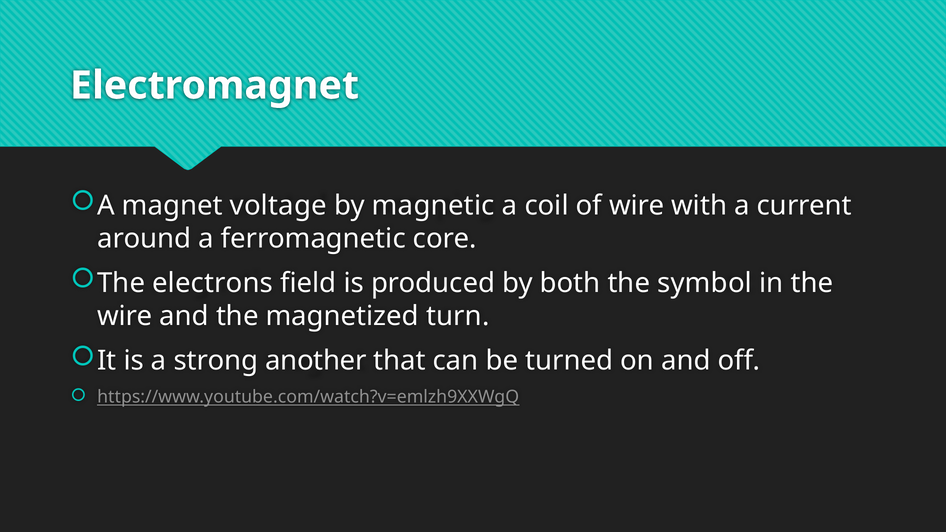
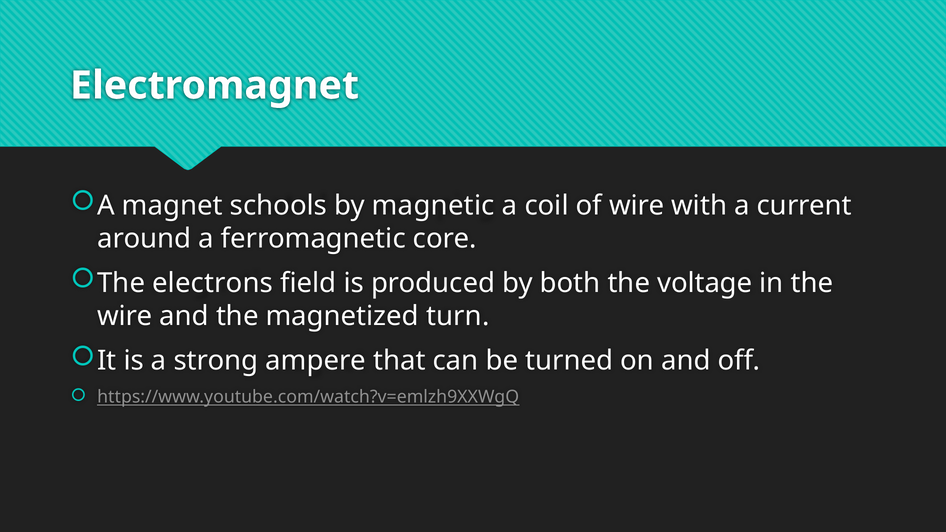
voltage: voltage -> schools (278, 206)
symbol: symbol -> voltage (705, 283)
another: another -> ampere (316, 361)
